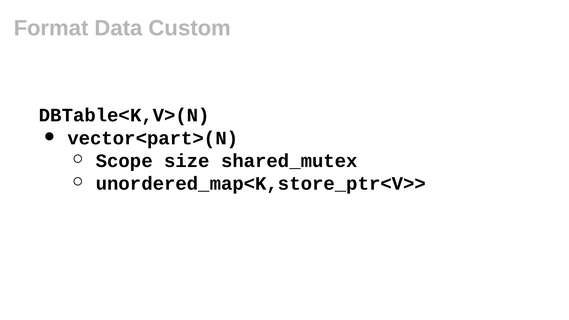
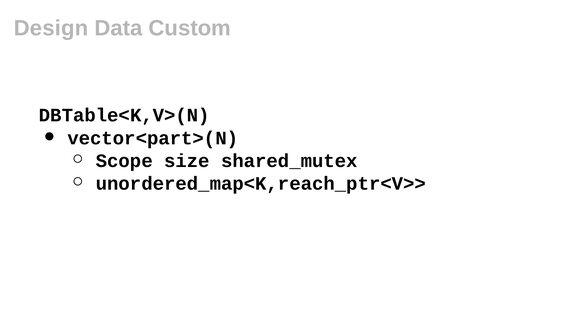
Format: Format -> Design (51, 28)
unordered_map<K,store_ptr<V>>: unordered_map<K,store_ptr<V>> -> unordered_map<K,reach_ptr<V>> (261, 184)
